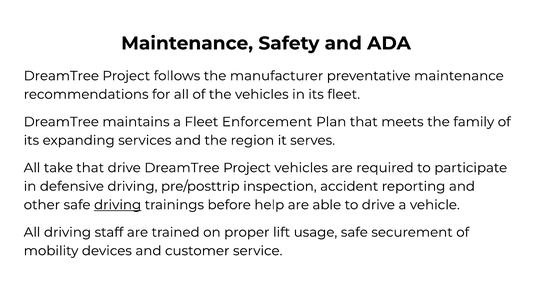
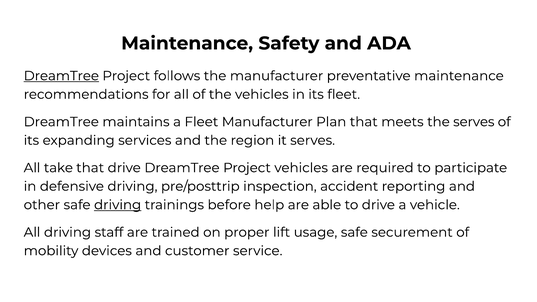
DreamTree underline: none -> present (61, 76)
Fleet Enforcement: Enforcement -> Manufacturer (267, 122)
the family: family -> serves (474, 122)
